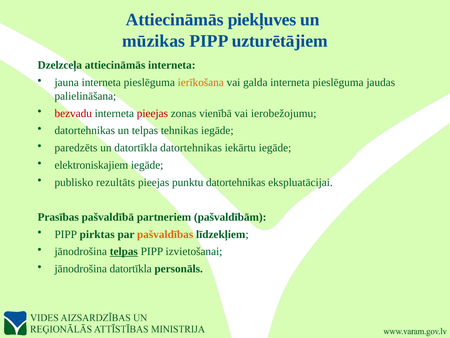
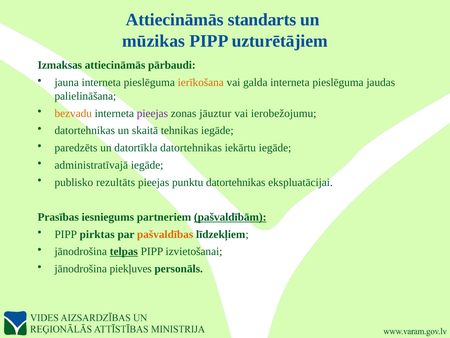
piekļuves: piekļuves -> standarts (262, 20)
Dzelzceļa: Dzelzceļa -> Izmaksas (60, 65)
attiecināmās interneta: interneta -> pārbaudi (172, 65)
bezvadu colour: red -> orange (73, 113)
pieejas colour: red -> purple (152, 113)
vienībā: vienībā -> jāuztur (215, 113)
un telpas: telpas -> skaitā (145, 130)
elektroniskajiem: elektroniskajiem -> administratīvajā (91, 165)
pašvaldībā: pašvaldībā -> iesniegums (108, 217)
pašvaldībām underline: none -> present (230, 217)
jānodrošina datortīkla: datortīkla -> piekļuves (131, 268)
